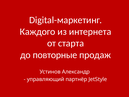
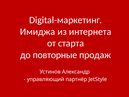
Каждого: Каждого -> Имиджа (37, 32)
